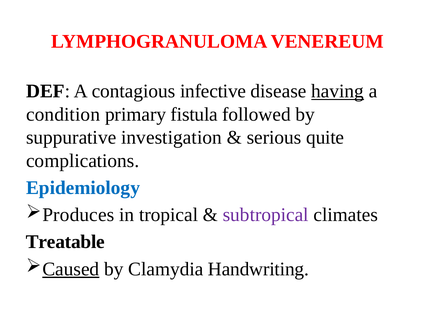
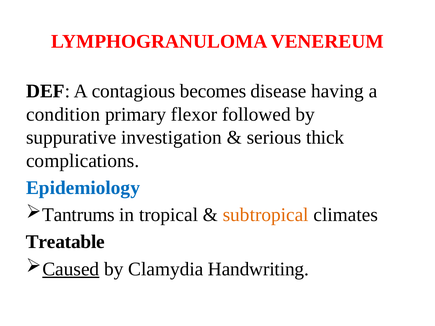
infective: infective -> becomes (213, 91)
having underline: present -> none (338, 91)
fistula: fistula -> flexor (194, 114)
quite: quite -> thick (325, 138)
Produces: Produces -> Tantrums (79, 215)
subtropical colour: purple -> orange (266, 215)
